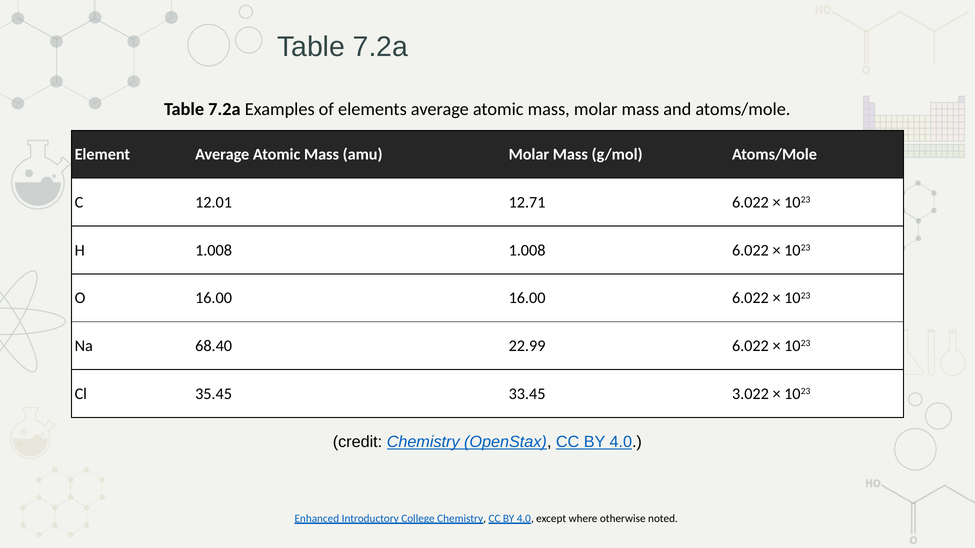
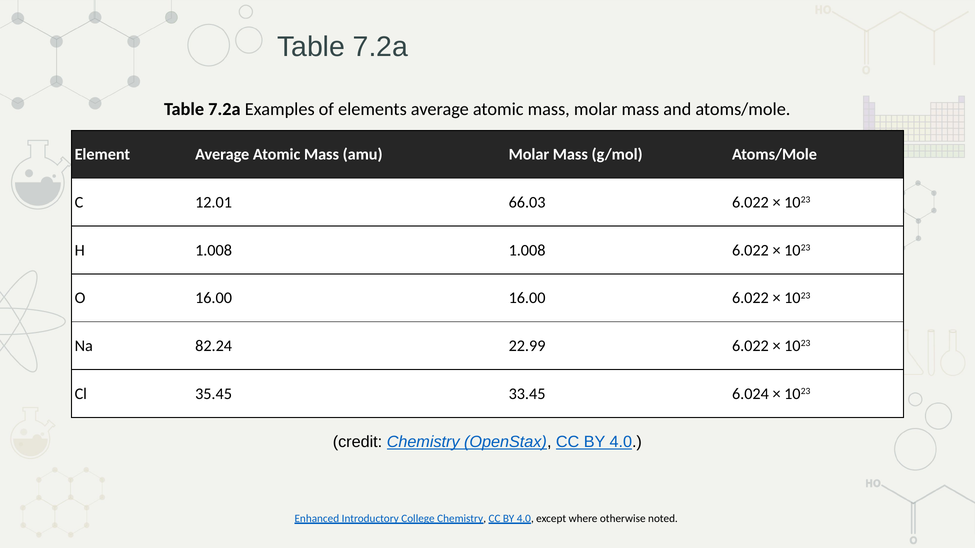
12.71: 12.71 -> 66.03 (527, 203)
68.40: 68.40 -> 82.24 (214, 346)
3.022: 3.022 -> 6.024 (750, 394)
